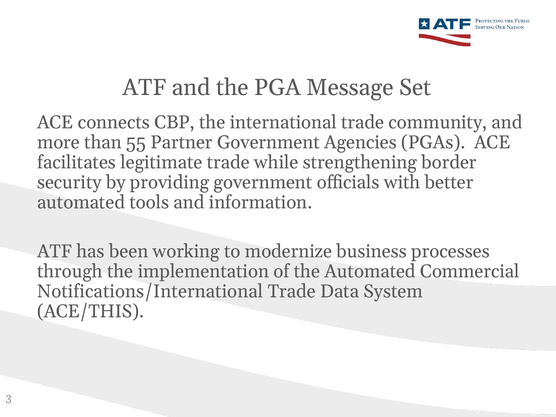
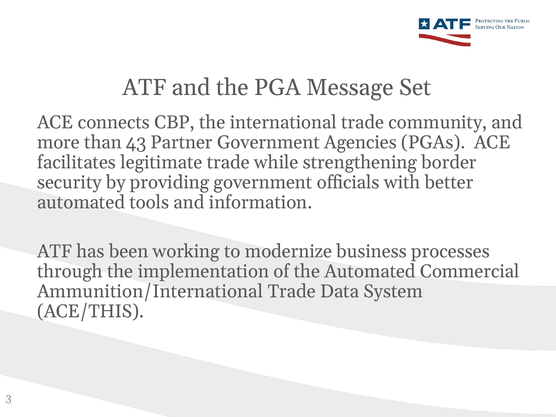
55: 55 -> 43 (136, 143)
Notifications/International: Notifications/International -> Ammunition/International (150, 291)
